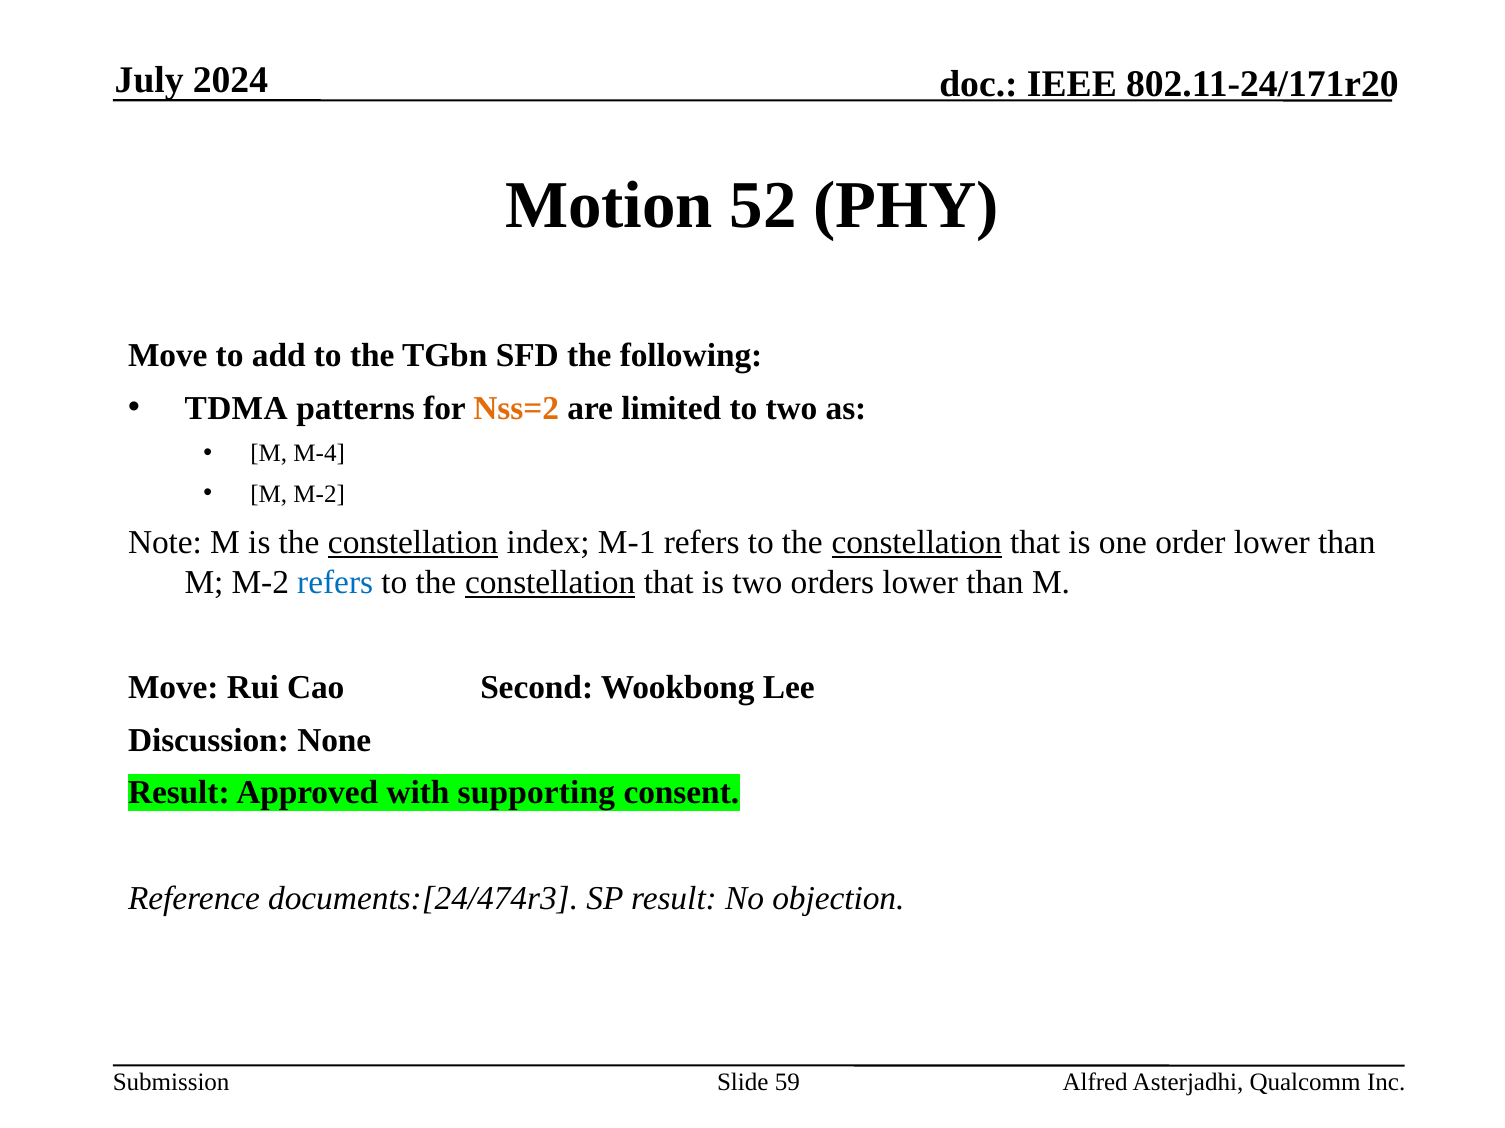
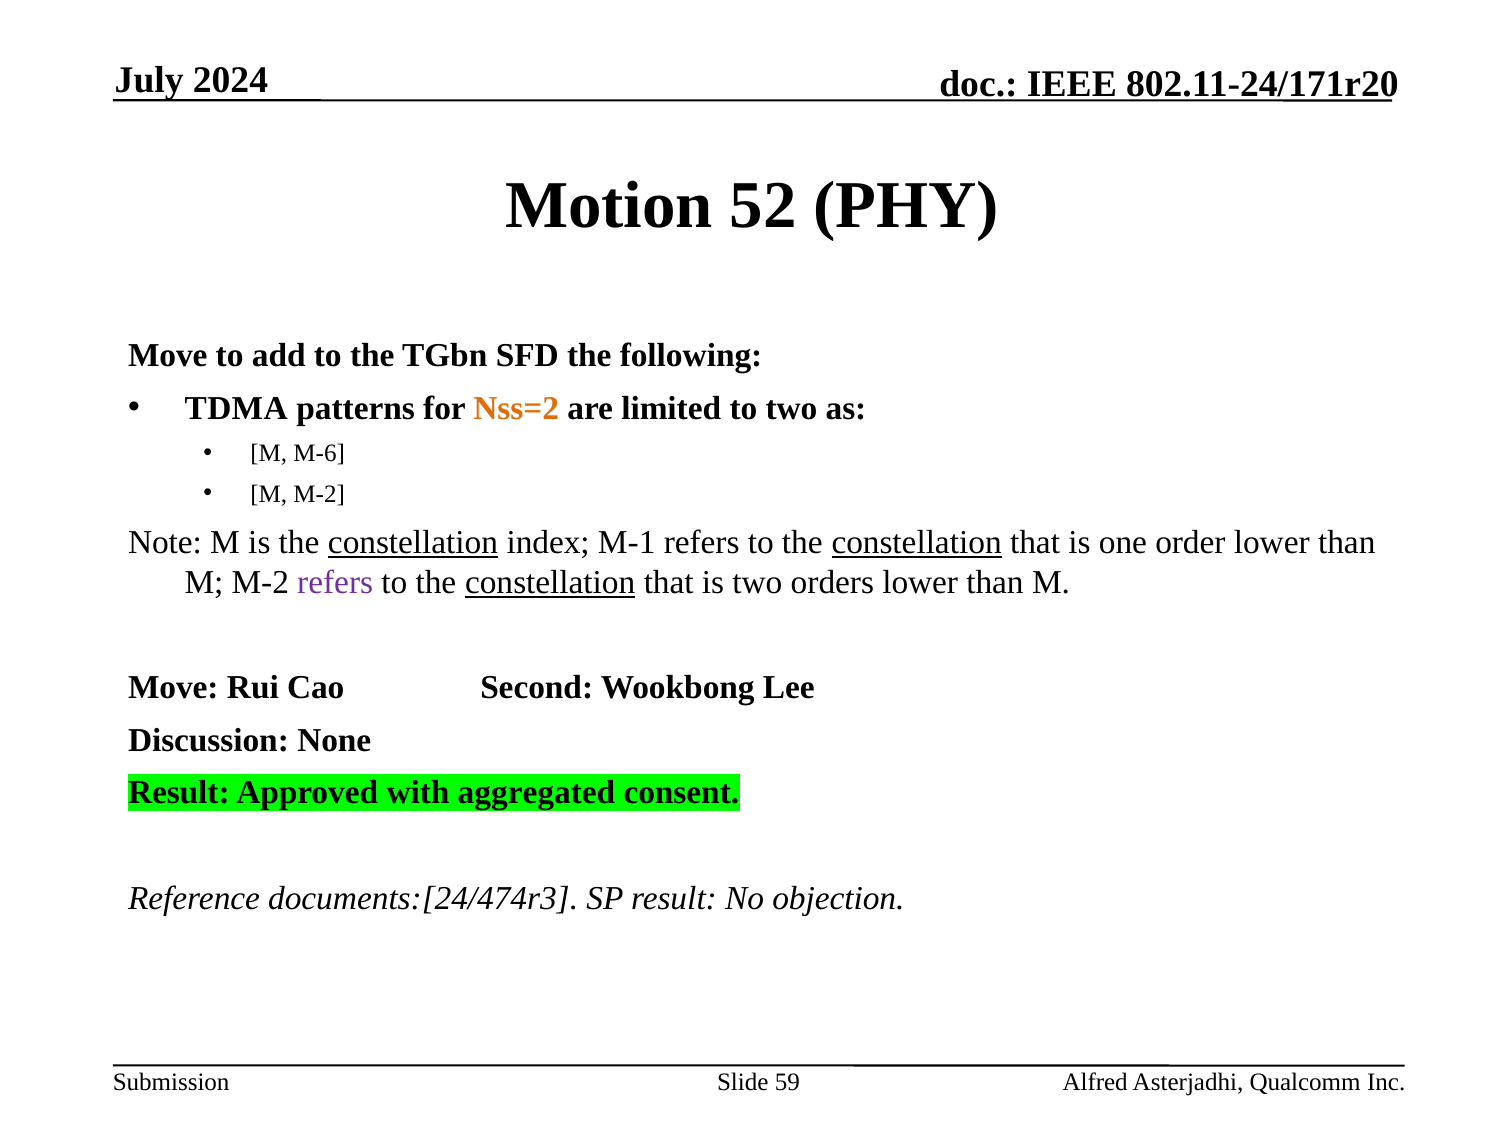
M-4: M-4 -> M-6 (319, 454)
refers colour: blue -> purple (335, 583)
supporting: supporting -> aggregated (537, 793)
